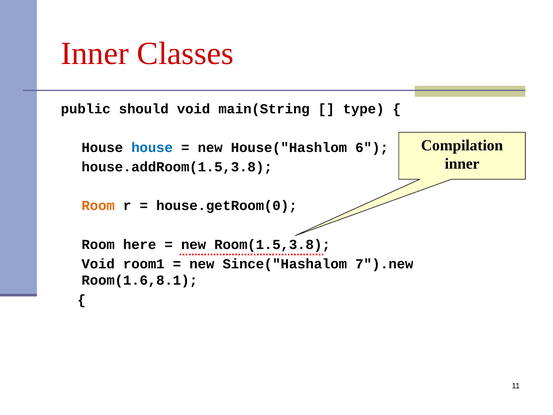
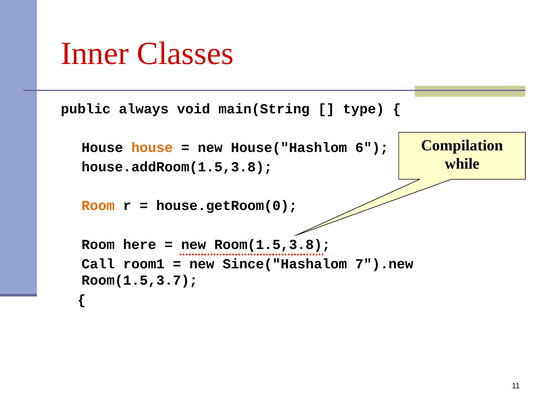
should: should -> always (144, 109)
house colour: blue -> orange (152, 148)
inner: inner -> while (462, 164)
Void: Void -> Call (98, 264)
Room(1.6,8.1: Room(1.6,8.1 -> Room(1.5,3.7 (140, 280)
